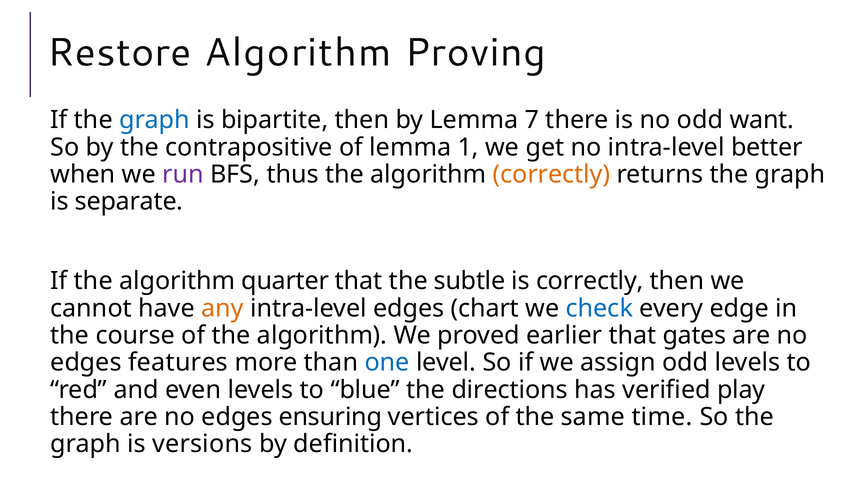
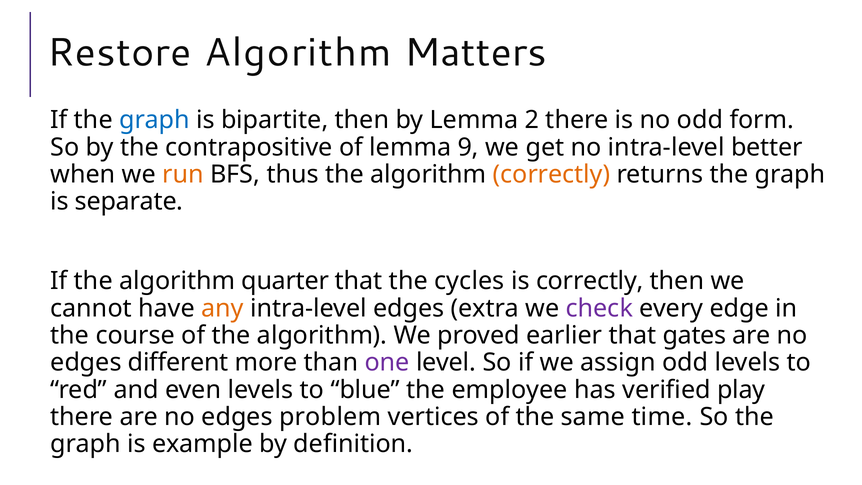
Proving: Proving -> Matters (476, 53)
7: 7 -> 2 (532, 120)
want: want -> form (762, 120)
1: 1 -> 9 (468, 147)
run colour: purple -> orange (183, 174)
subtle: subtle -> cycles (469, 281)
chart: chart -> extra (485, 308)
check colour: blue -> purple (599, 308)
features: features -> different (178, 363)
one colour: blue -> purple (387, 363)
directions: directions -> employee (510, 390)
ensuring: ensuring -> problem (330, 417)
versions: versions -> example (202, 444)
